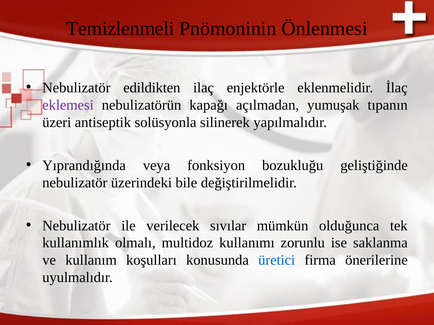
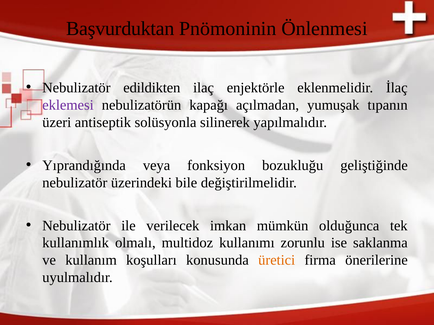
Temizlenmeli: Temizlenmeli -> Başvurduktan (120, 29)
sıvılar: sıvılar -> imkan (228, 226)
üretici colour: blue -> orange (277, 261)
